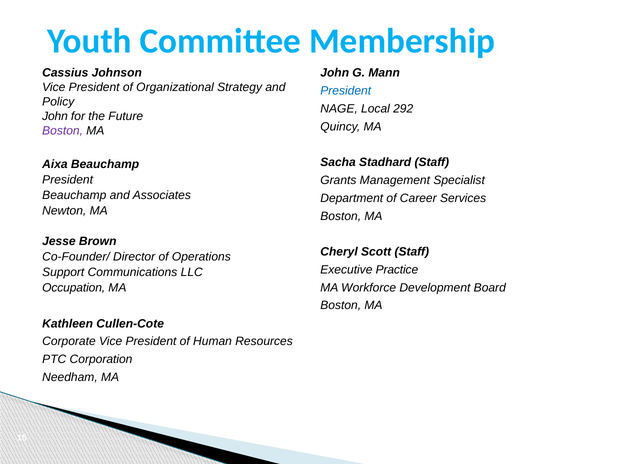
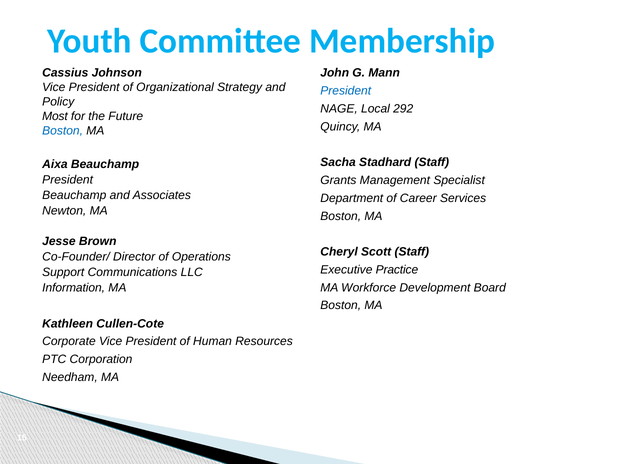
John: John -> Most (55, 116)
Boston colour: purple -> blue (63, 131)
Occupation: Occupation -> Information (74, 288)
